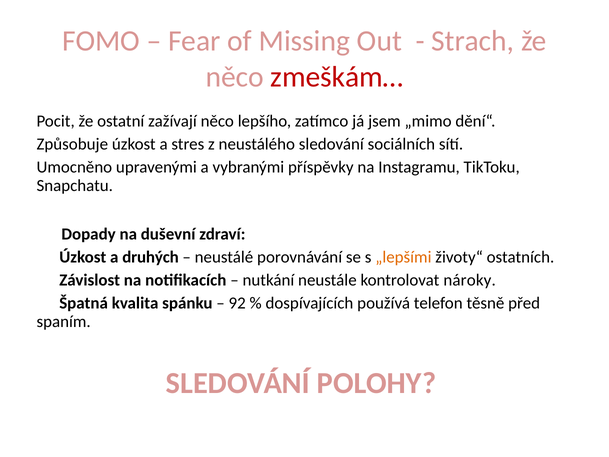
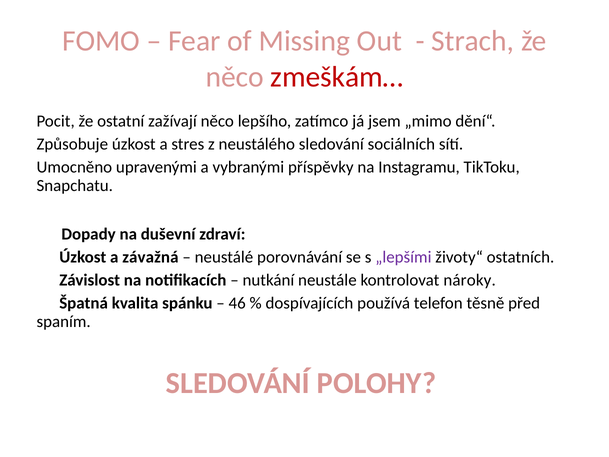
druhých: druhých -> závažná (150, 257)
„lepšími colour: orange -> purple (403, 257)
92: 92 -> 46 (237, 303)
